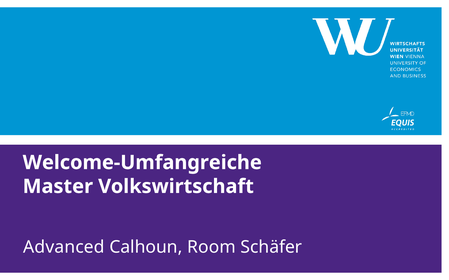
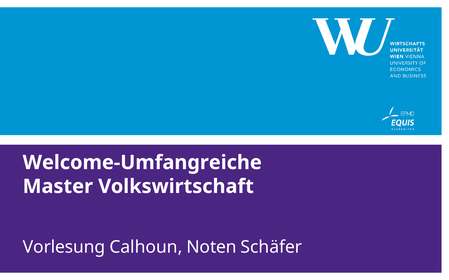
Advanced: Advanced -> Vorlesung (64, 247)
Room: Room -> Noten (212, 247)
